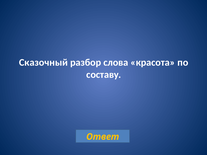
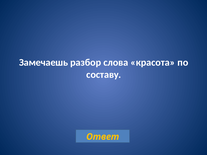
Сказочный: Сказочный -> Замечаешь (44, 63)
